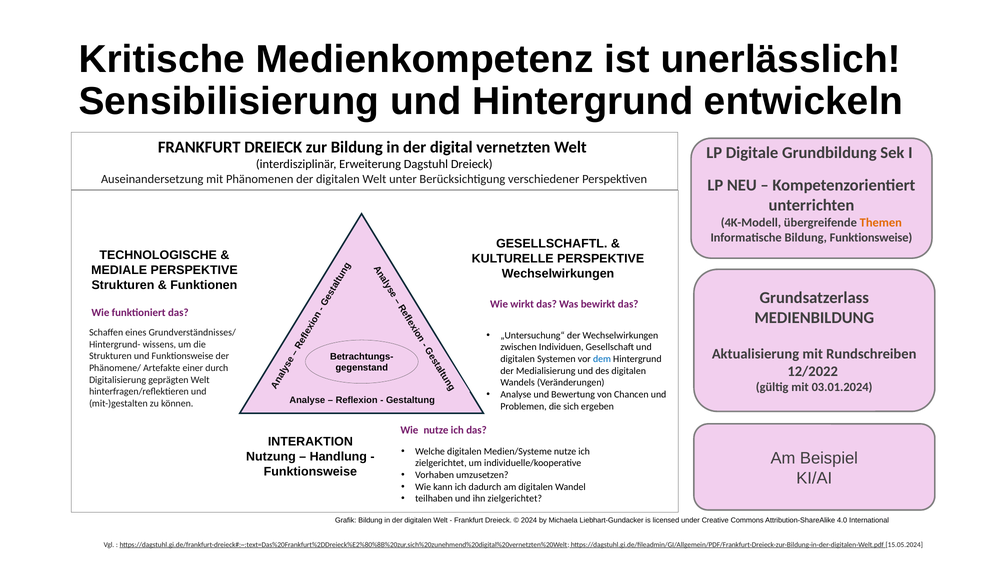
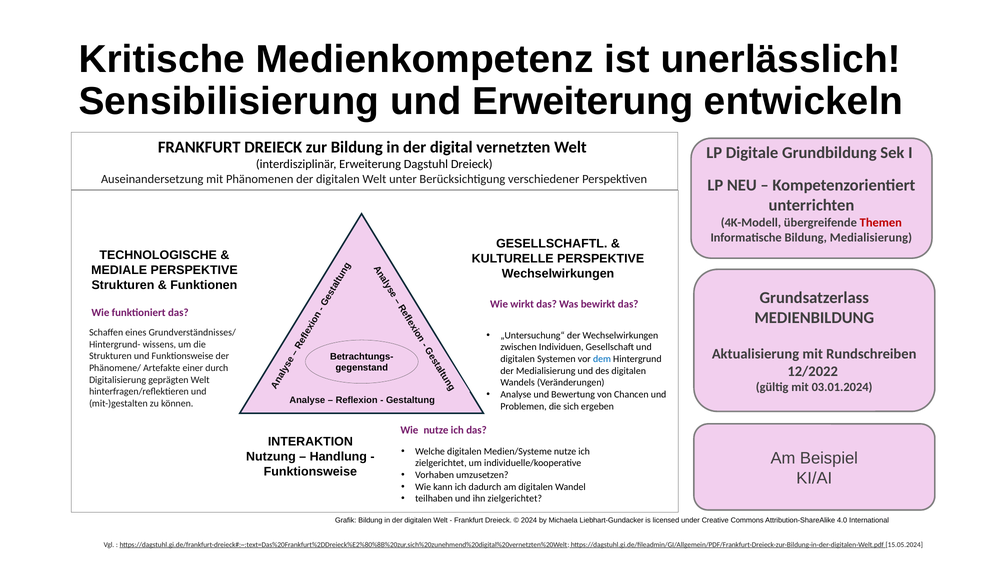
und Hintergrund: Hintergrund -> Erweiterung (583, 102)
Themen colour: orange -> red (881, 222)
Bildung Funktionsweise: Funktionsweise -> Medialisierung (871, 237)
